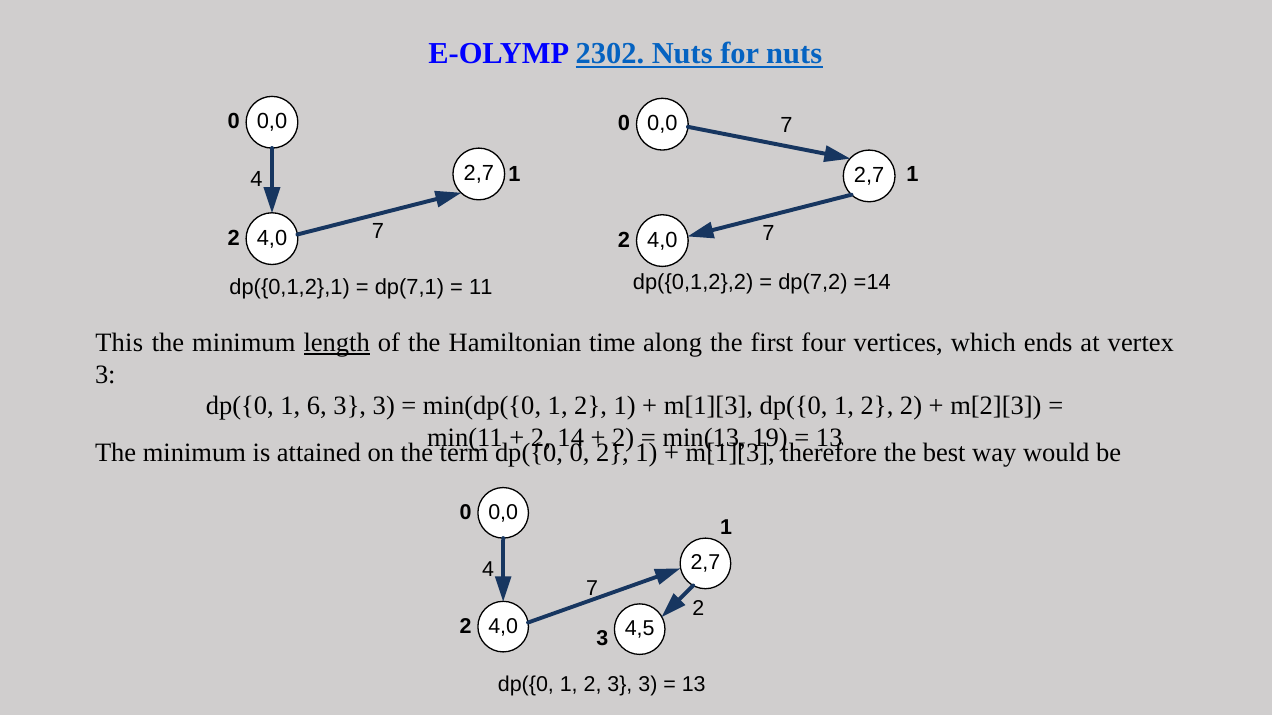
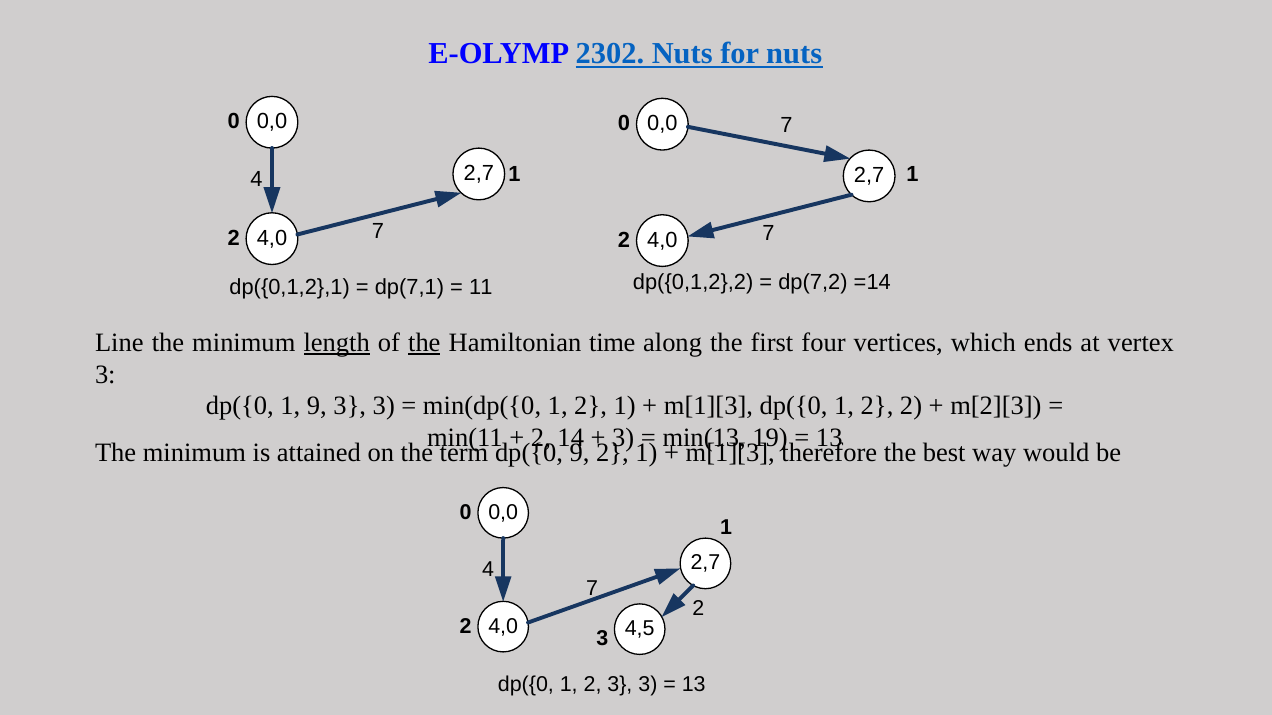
This: This -> Line (119, 343)
the underline: none -> present (424, 343)
1 6: 6 -> 9 (317, 406)
2: 2 -> 3 (623, 438)
0: 0 -> 9 (580, 453)
